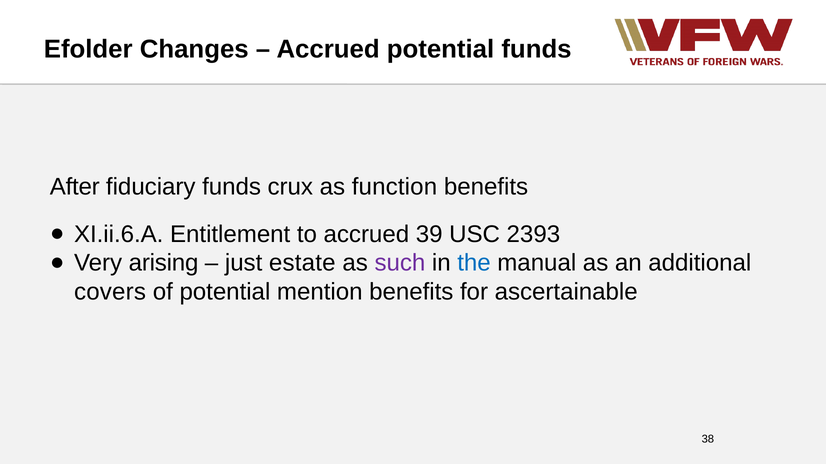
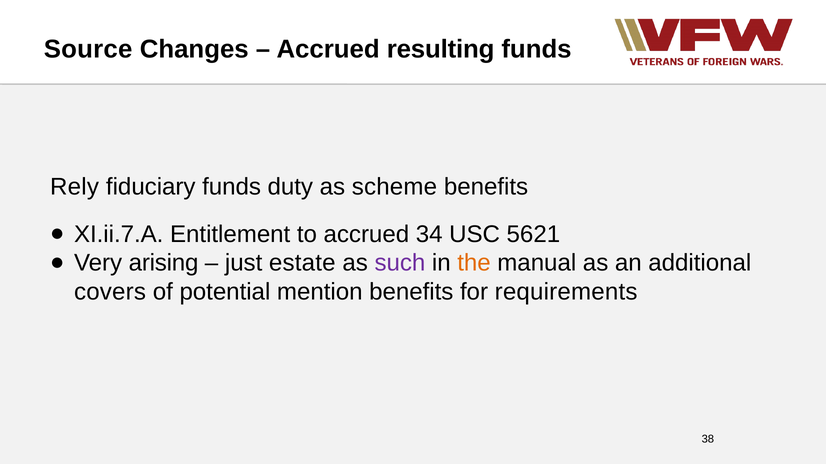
Efolder: Efolder -> Source (88, 49)
Accrued potential: potential -> resulting (441, 49)
After: After -> Rely (75, 187)
crux: crux -> duty (290, 187)
function: function -> scheme (394, 187)
XI.ii.6.A: XI.ii.6.A -> XI.ii.7.A (119, 234)
39: 39 -> 34 (429, 234)
2393: 2393 -> 5621 (533, 234)
the colour: blue -> orange (474, 263)
ascertainable: ascertainable -> requirements (566, 292)
